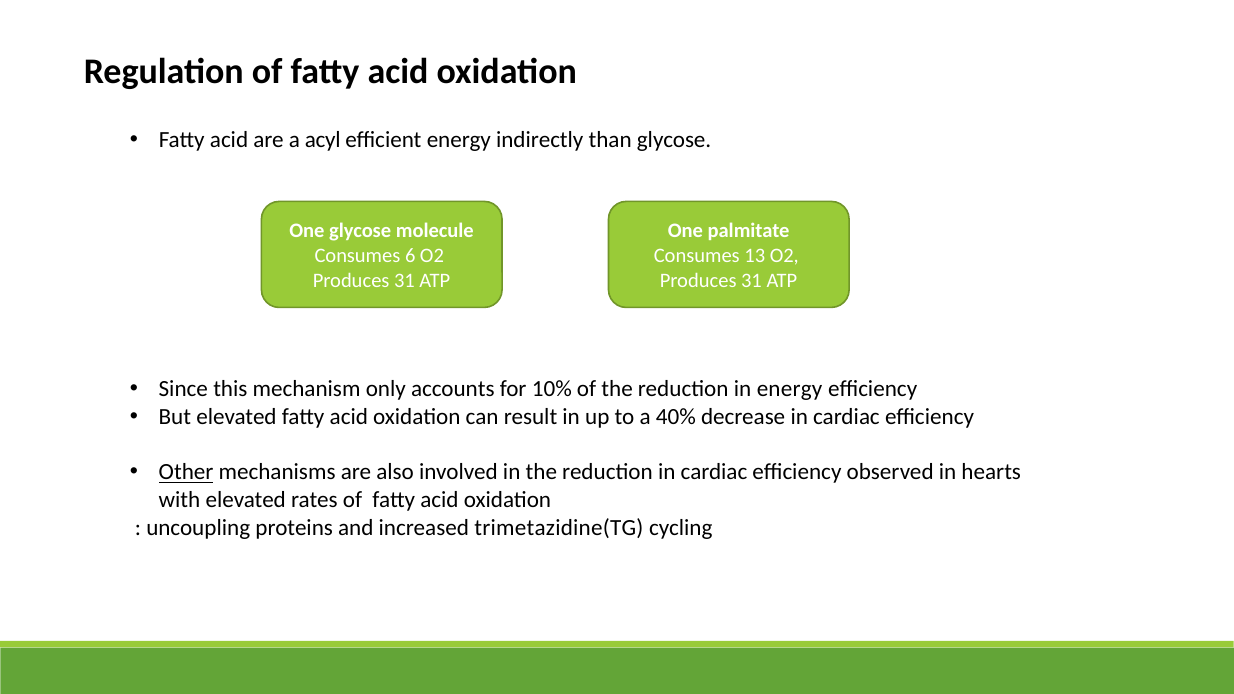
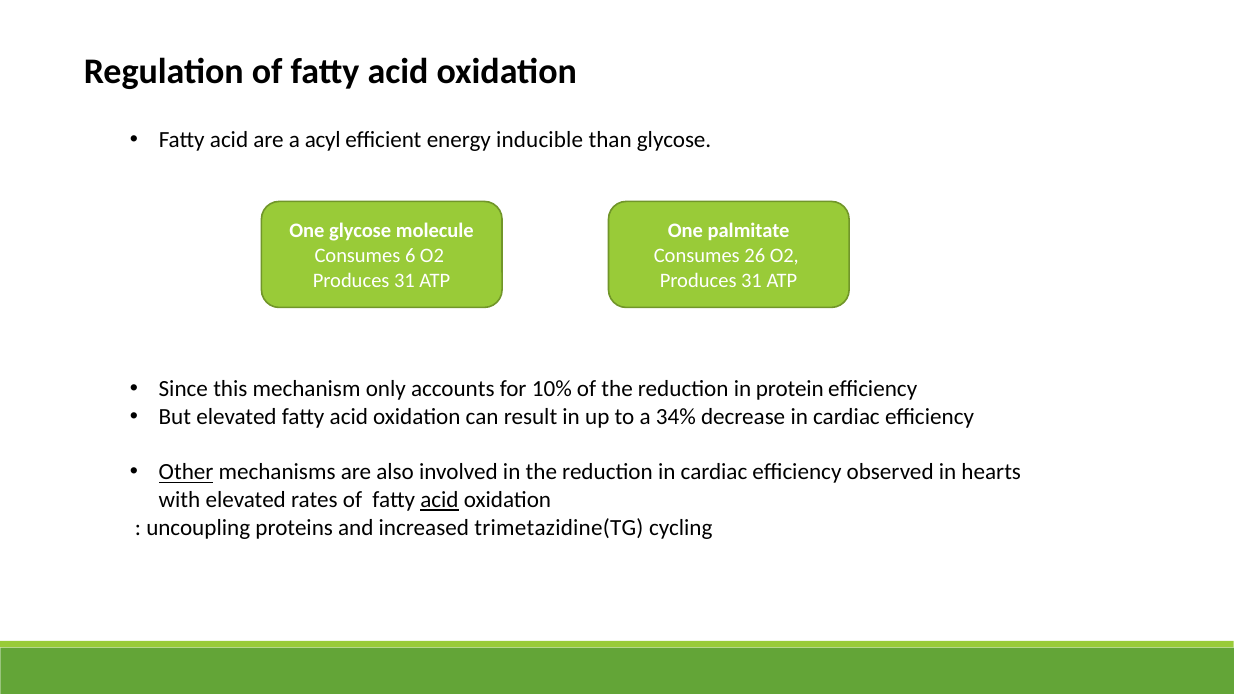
indirectly: indirectly -> inducible (540, 140)
13: 13 -> 26 (755, 256)
in energy: energy -> protein (790, 389)
40%: 40% -> 34% (676, 417)
acid underline: none -> present (440, 500)
